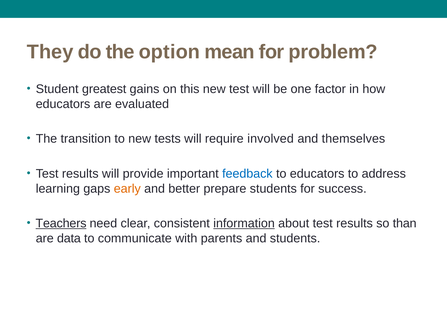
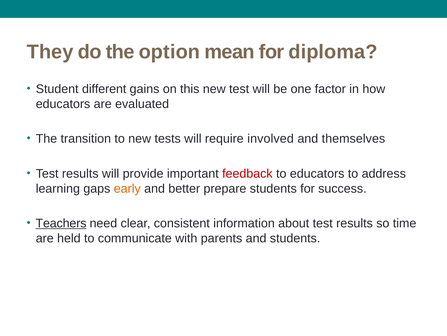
problem: problem -> diploma (333, 52)
greatest: greatest -> different (104, 89)
feedback colour: blue -> red (247, 173)
information underline: present -> none (244, 223)
than: than -> time (405, 223)
data: data -> held (69, 238)
